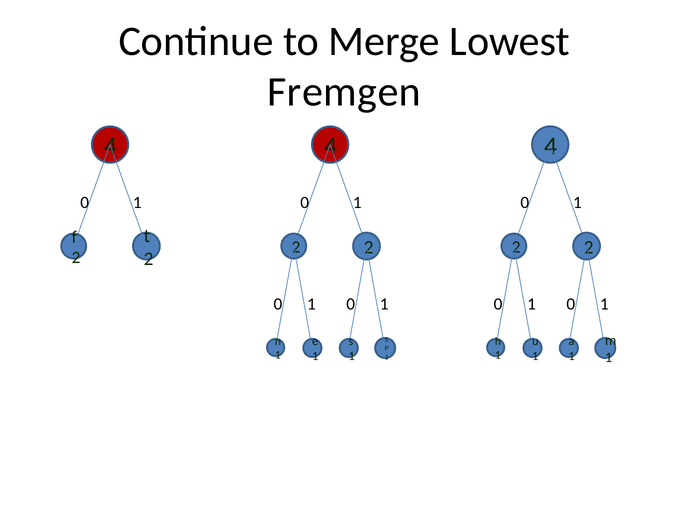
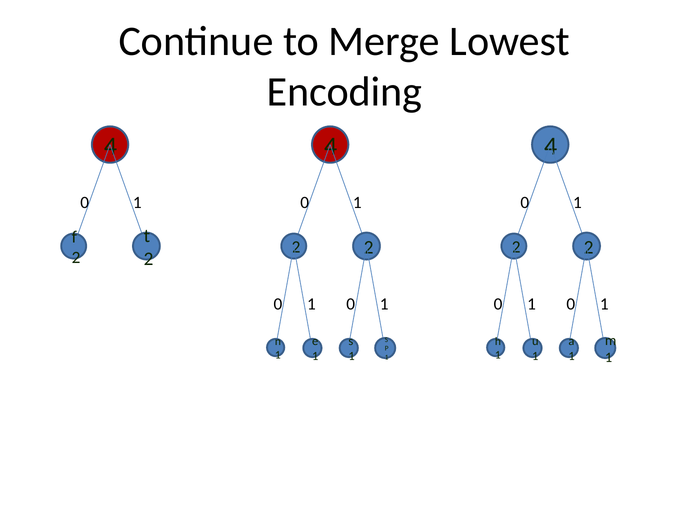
Fremgen: Fremgen -> Encoding (344, 92)
